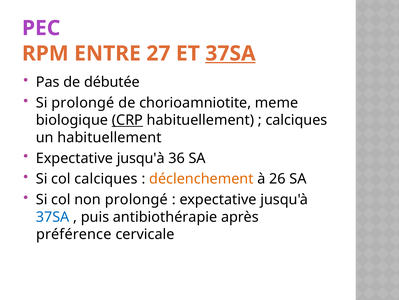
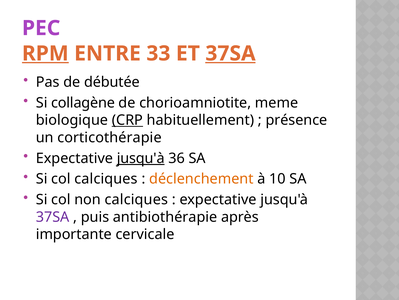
RPM underline: none -> present (45, 53)
27: 27 -> 33 (158, 53)
Si prolongé: prolongé -> collagène (83, 103)
calciques: calciques -> présence (296, 120)
un habituellement: habituellement -> corticothérapie (110, 137)
jusqu'à underline: none -> present (141, 158)
26: 26 -> 10 (277, 179)
non prolongé: prolongé -> calciques (136, 199)
37SA colour: blue -> purple (53, 216)
préférence: préférence -> importante (74, 234)
